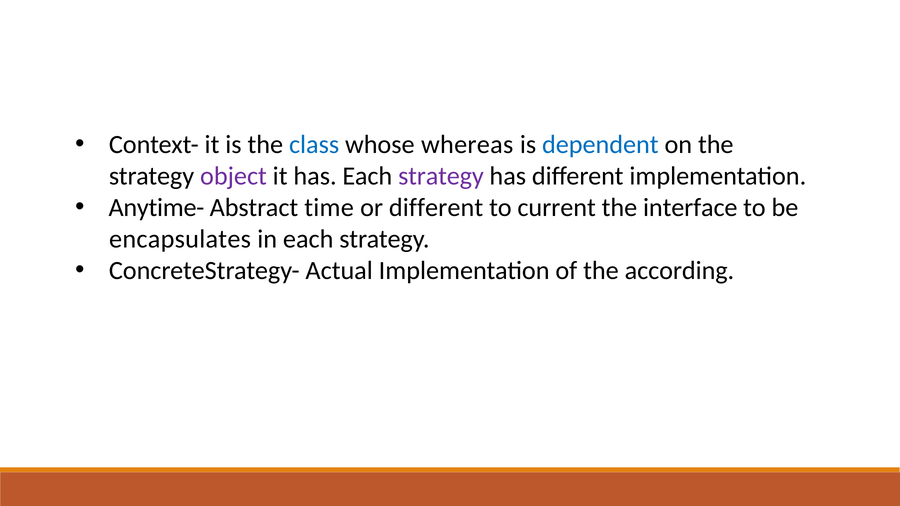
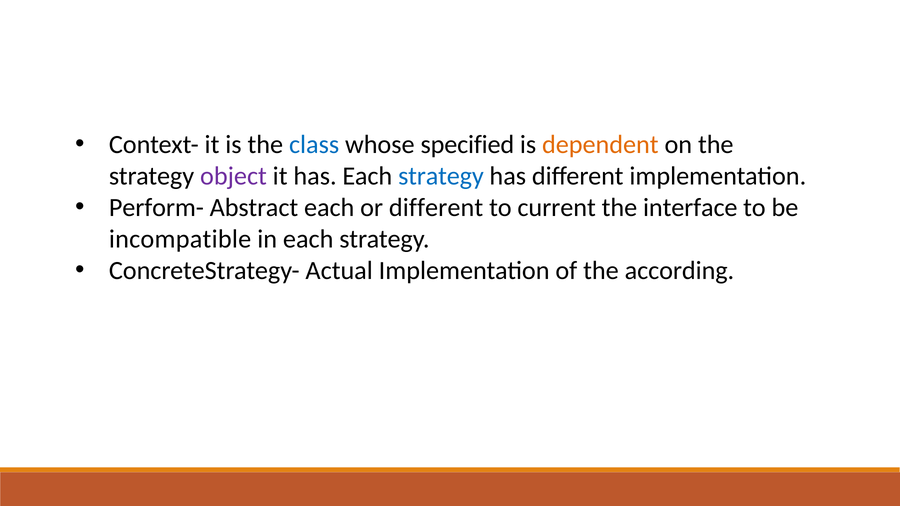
whereas: whereas -> specified (467, 145)
dependent colour: blue -> orange (600, 145)
strategy colour: purple -> blue (441, 176)
Anytime-: Anytime- -> Perform- (156, 208)
Abstract time: time -> each (329, 208)
encapsulates: encapsulates -> incompatible (180, 239)
